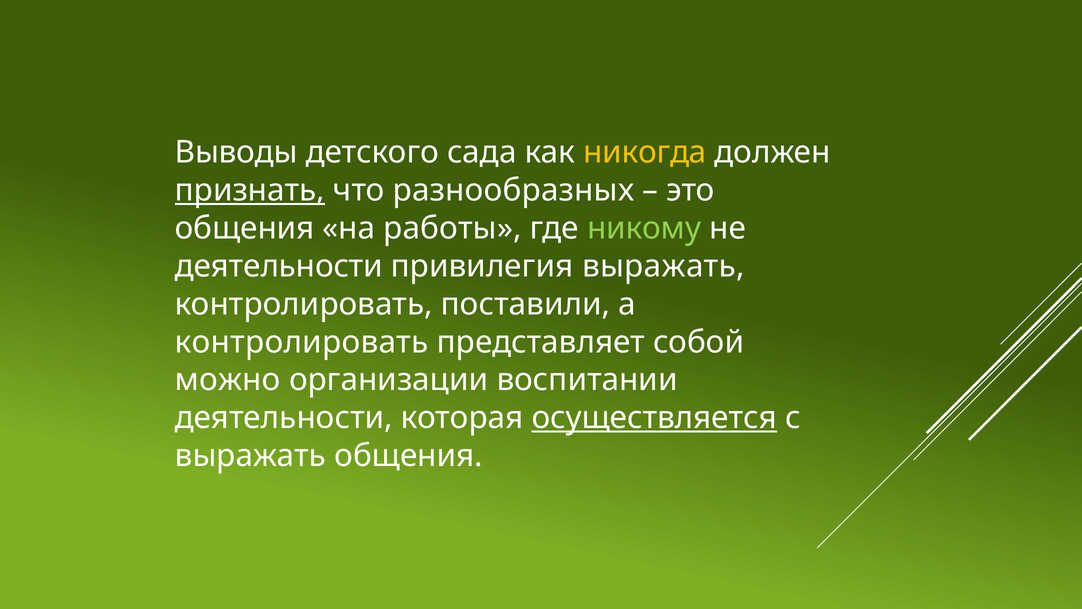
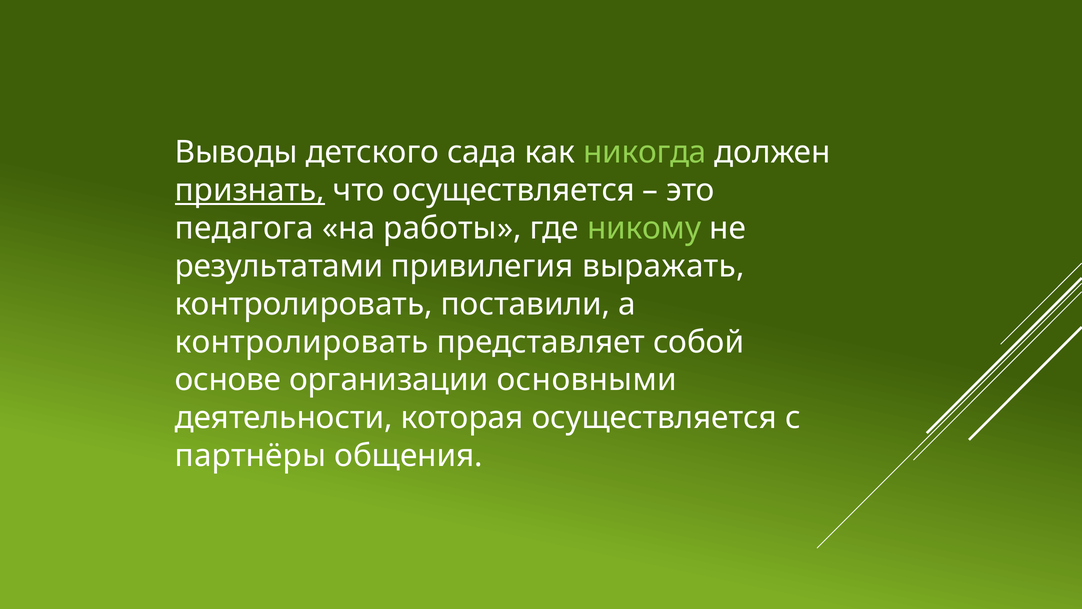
никогда colour: yellow -> light green (645, 152)
что разнообразных: разнообразных -> осуществляется (514, 190)
общения: общения -> педагога (244, 228)
деятельности: деятельности -> результатами (279, 266)
можно: можно -> основе (228, 380)
воспитании: воспитании -> основными (587, 380)
осуществляется underline: present -> none (654, 418)
выражать: выражать -> партнёры (250, 456)
